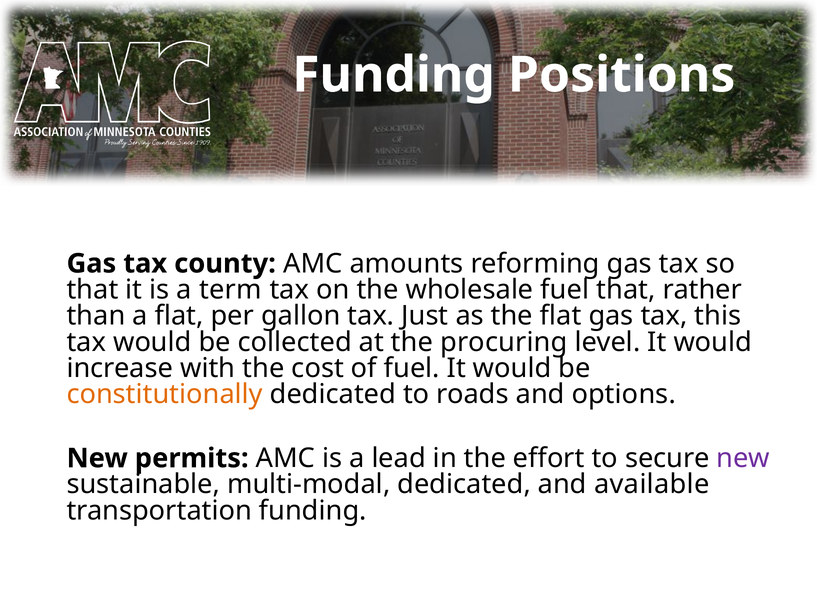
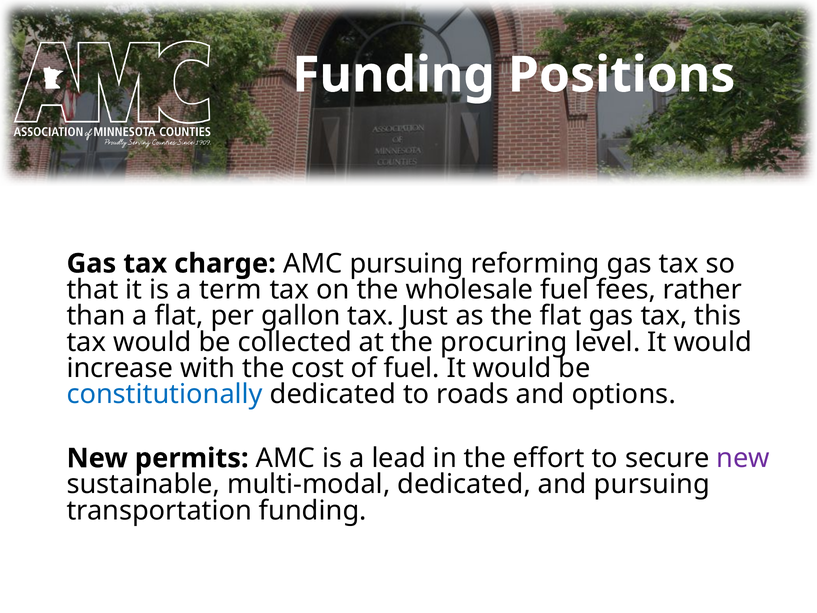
county: county -> charge (225, 263)
AMC amounts: amounts -> pursuing (407, 263)
fuel that: that -> fees (626, 290)
constitutionally colour: orange -> blue (165, 394)
and available: available -> pursuing (652, 484)
